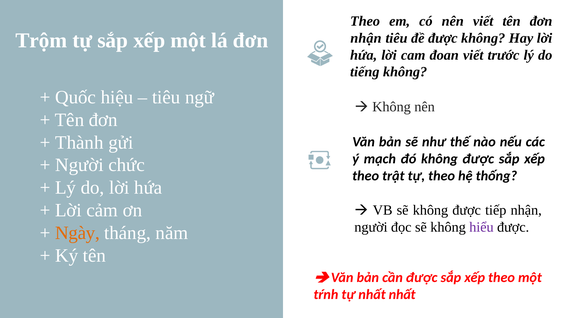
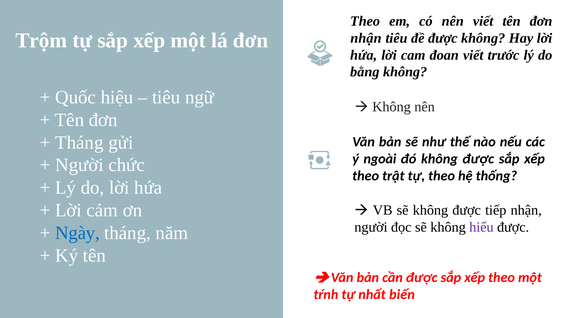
tiếng: tiếng -> bằng (365, 72)
Thành: Thành -> Tháng (79, 143)
mạch: mạch -> ngoài (380, 159)
Ngày colour: orange -> blue (77, 233)
nhất nhất: nhất -> biến (402, 295)
